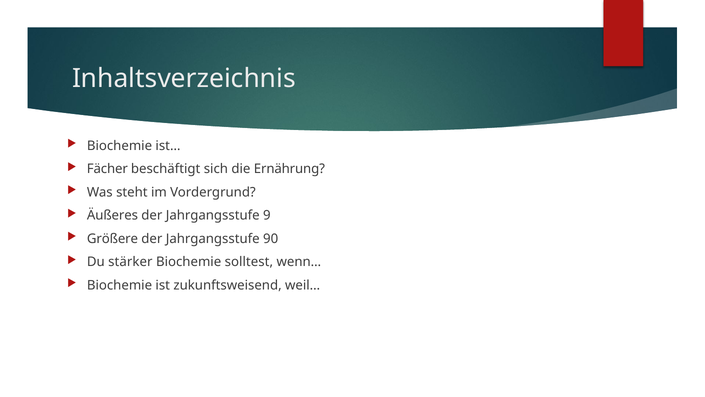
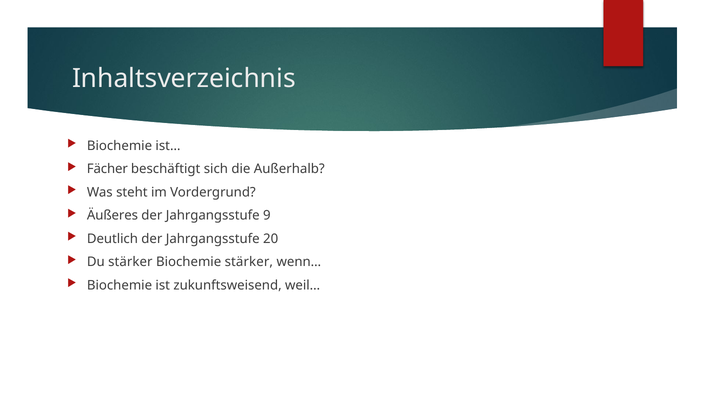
Ernährung: Ernährung -> Außerhalb (289, 169)
Größere: Größere -> Deutlich (112, 239)
90: 90 -> 20 (271, 239)
Biochemie solltest: solltest -> stärker (249, 262)
